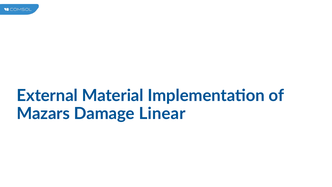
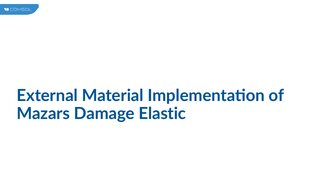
Linear: Linear -> Elastic (162, 114)
